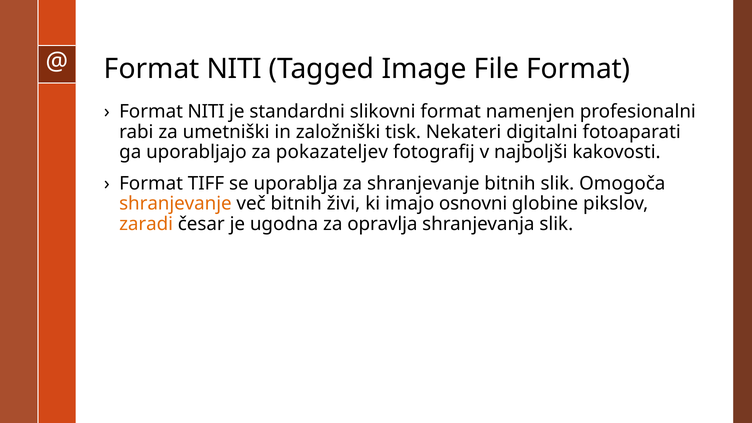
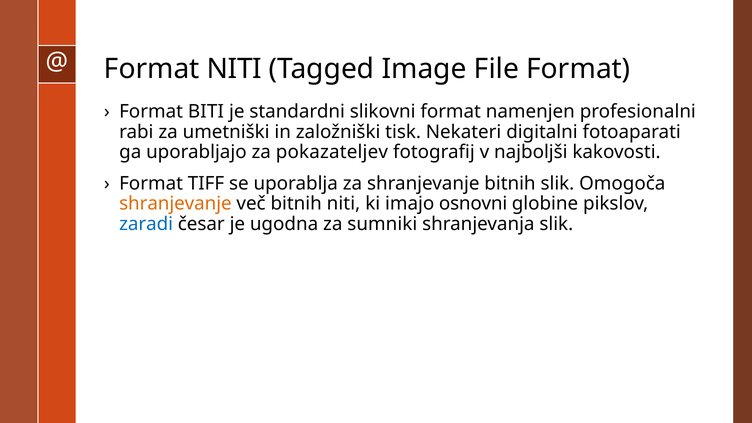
NITI: NITI -> BITI (206, 112)
bitnih živi: živi -> niti (343, 204)
zaradi colour: orange -> blue (146, 224)
opravlja: opravlja -> sumniki (382, 224)
